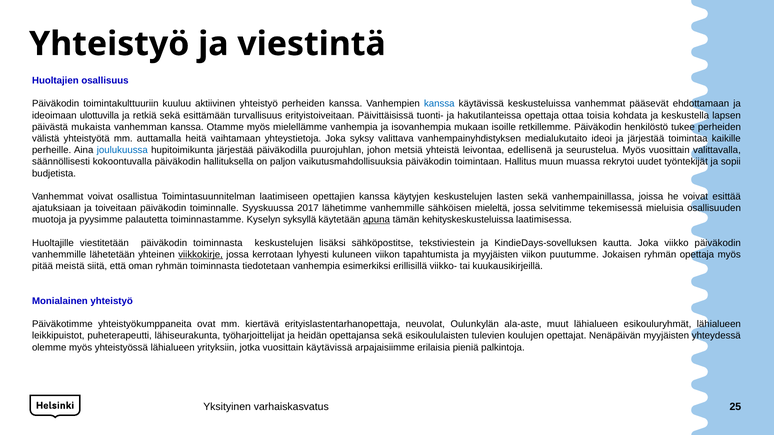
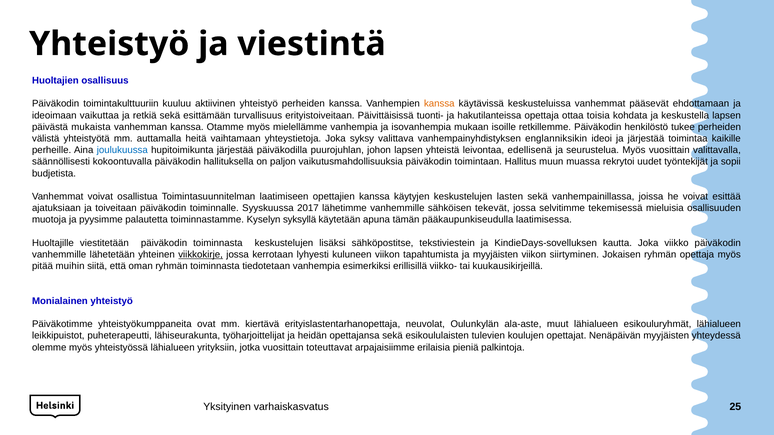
kanssa colour: blue -> orange (439, 104)
ulottuvilla: ulottuvilla -> vaikuttaa (99, 115)
medialukutaito: medialukutaito -> englanniksikin (556, 139)
johon metsiä: metsiä -> lapsen (408, 150)
mieleltä: mieleltä -> tekevät (492, 208)
apuna underline: present -> none (377, 220)
kehityskeskusteluissa: kehityskeskusteluissa -> pääkaupunkiseudulla (468, 220)
puutumme: puutumme -> siirtyminen (574, 255)
meistä: meistä -> muihin (70, 266)
vuosittain käytävissä: käytävissä -> toteuttavat (329, 348)
